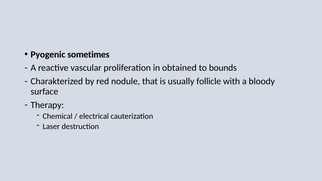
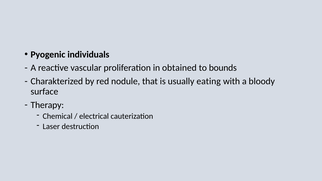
sometimes: sometimes -> individuals (88, 54)
follicle: follicle -> eating (209, 81)
